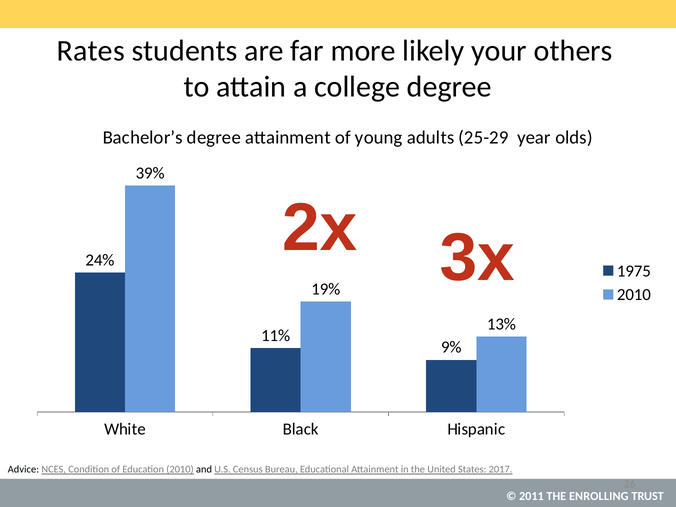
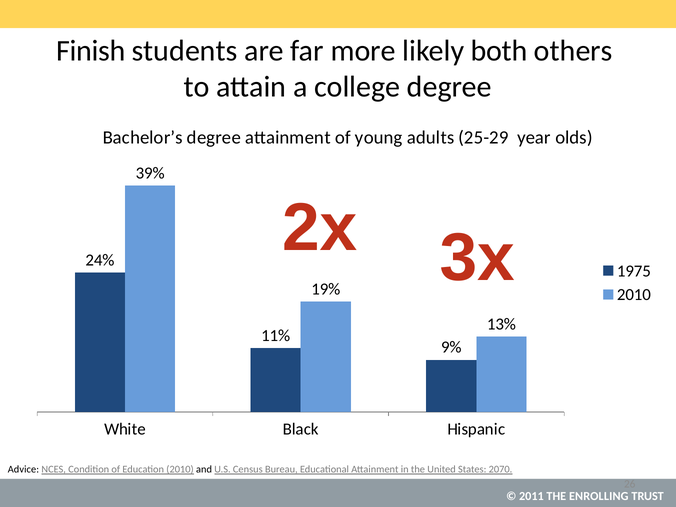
Rates: Rates -> Finish (91, 51)
your: your -> both (499, 51)
2017: 2017 -> 2070 (500, 469)
